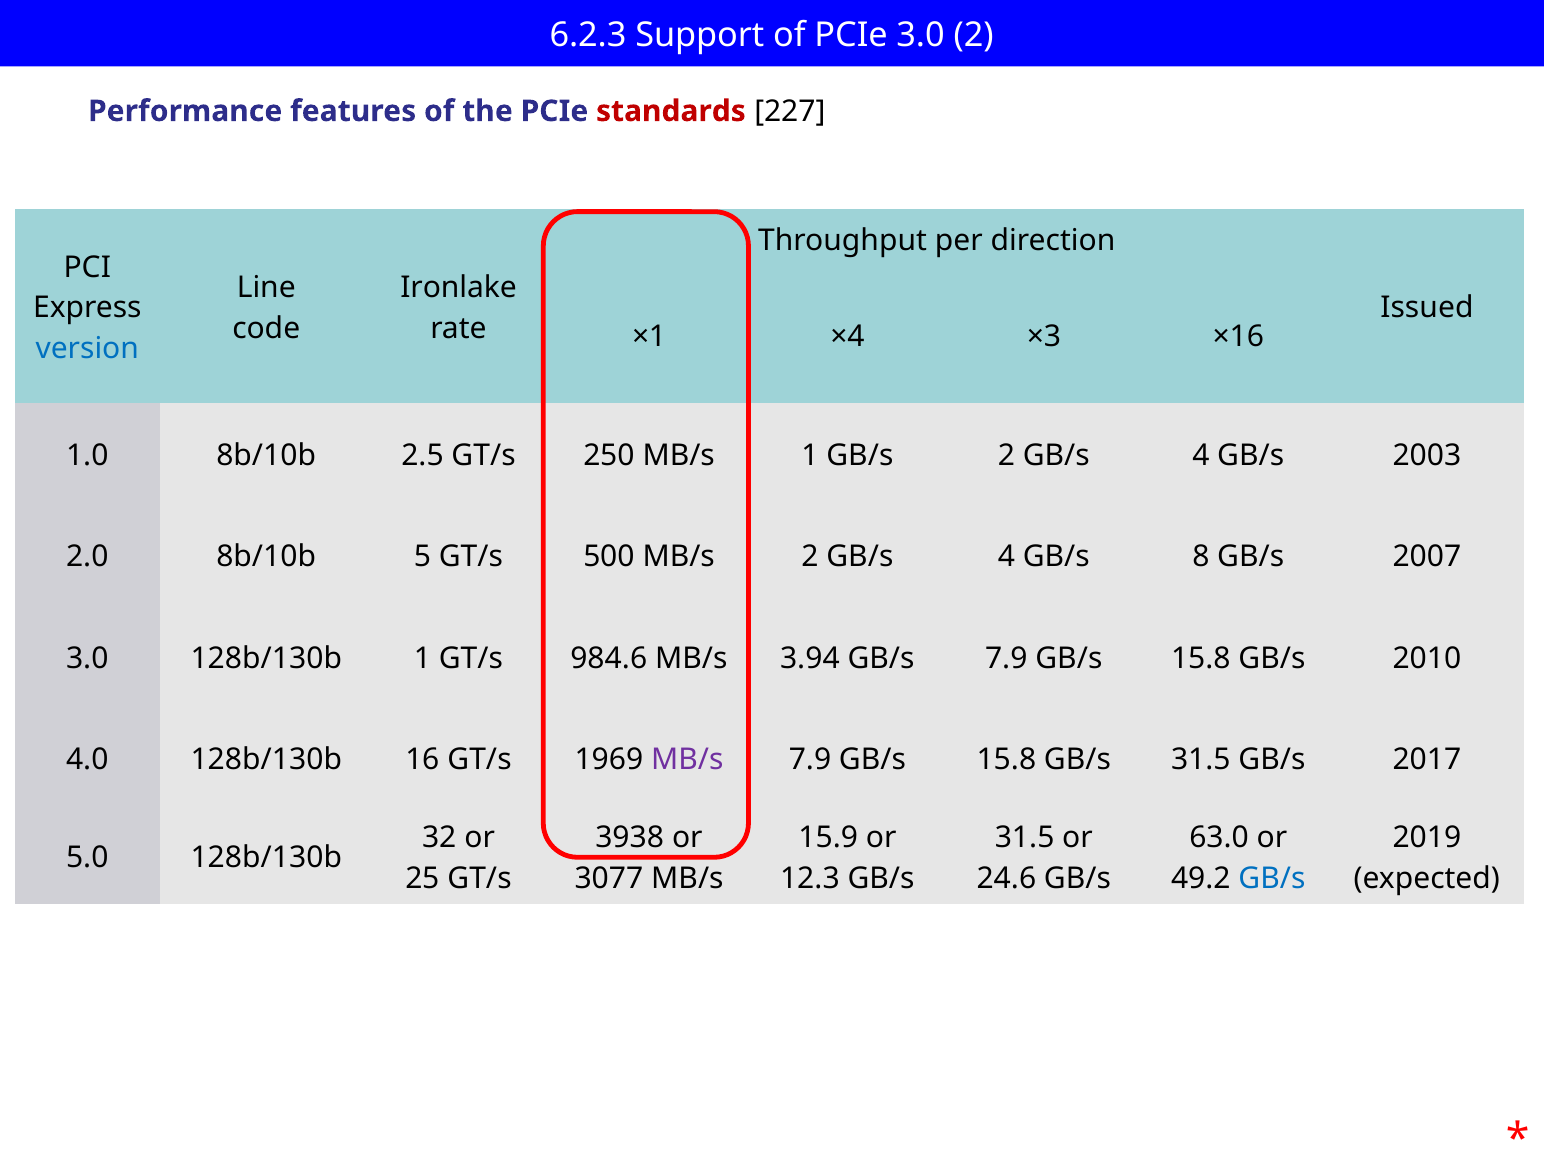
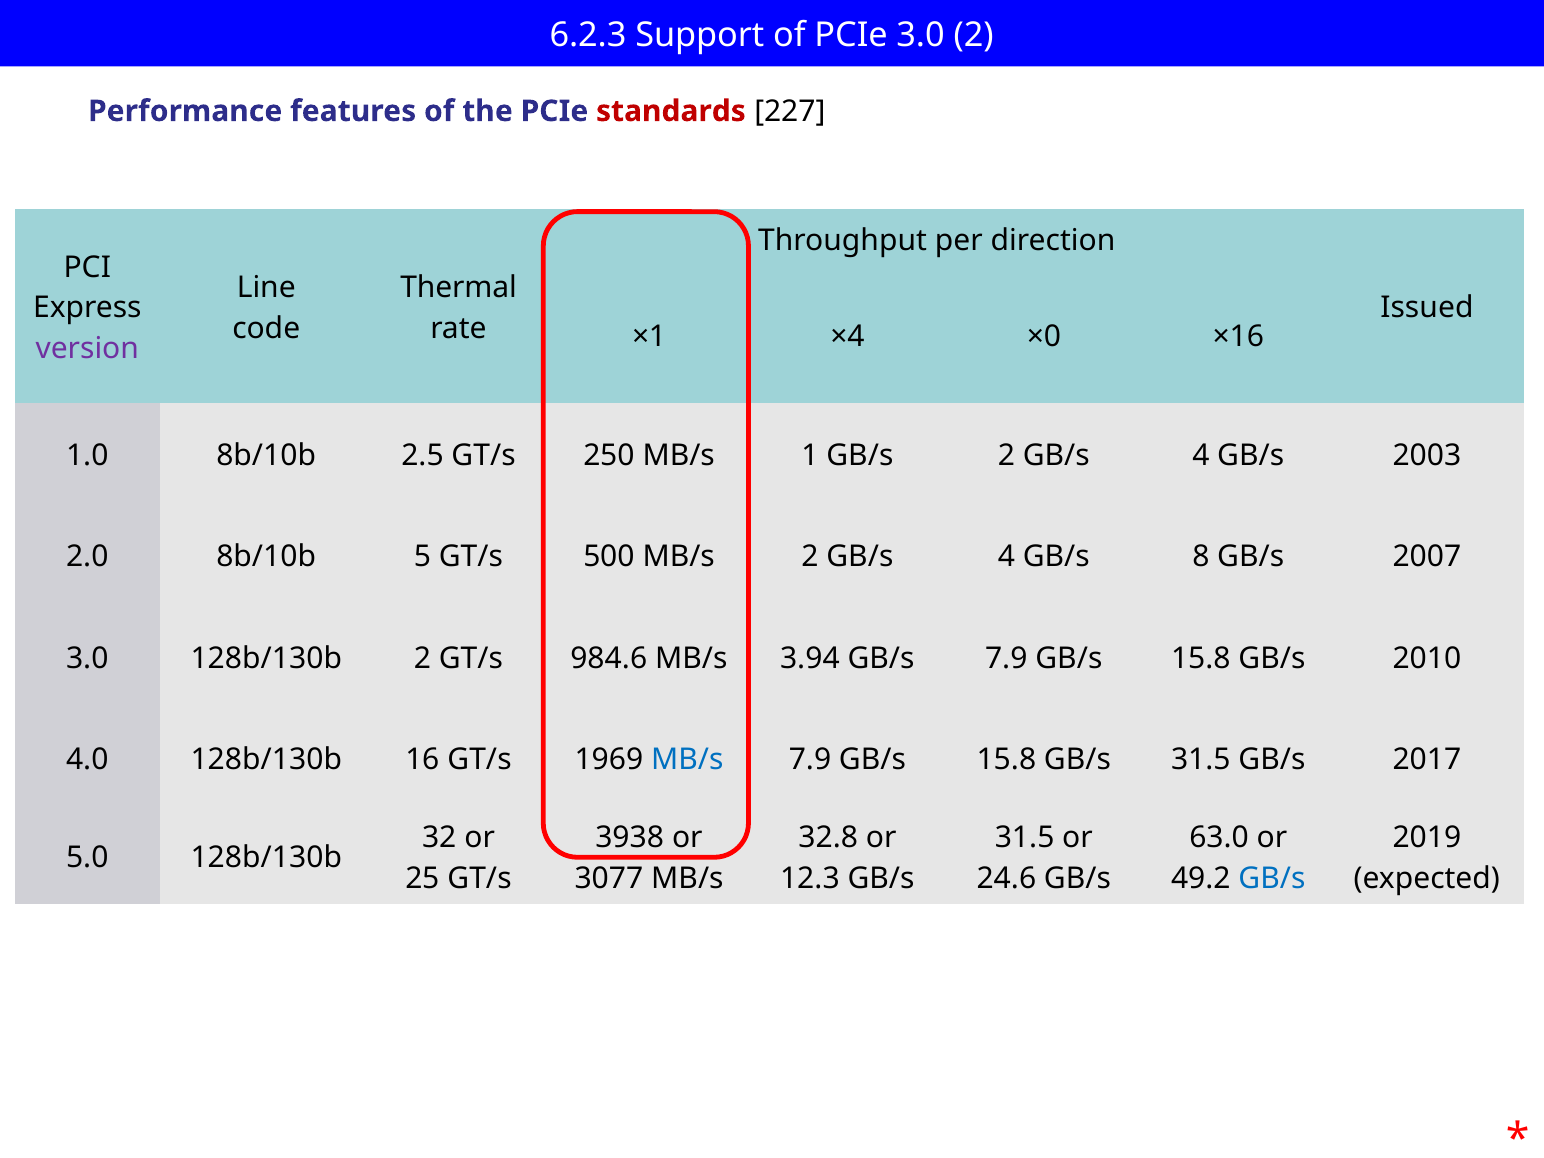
Ironlake: Ironlake -> Thermal (459, 288)
×3: ×3 -> ×0 (1044, 337)
version colour: blue -> purple (87, 349)
128b/130b 1: 1 -> 2 (422, 658)
MB/s colour: purple -> blue (687, 760)
15.9: 15.9 -> 32.8 (828, 837)
